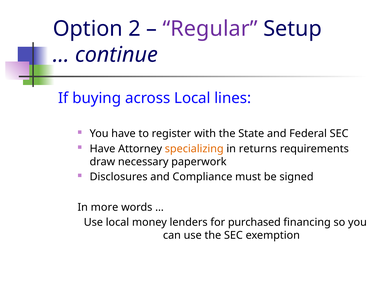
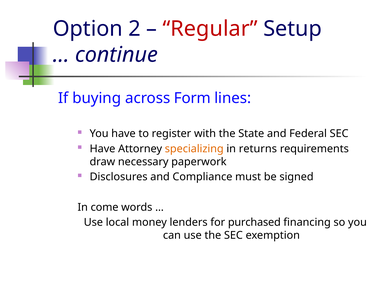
Regular colour: purple -> red (210, 29)
across Local: Local -> Form (192, 98)
more: more -> come (105, 207)
